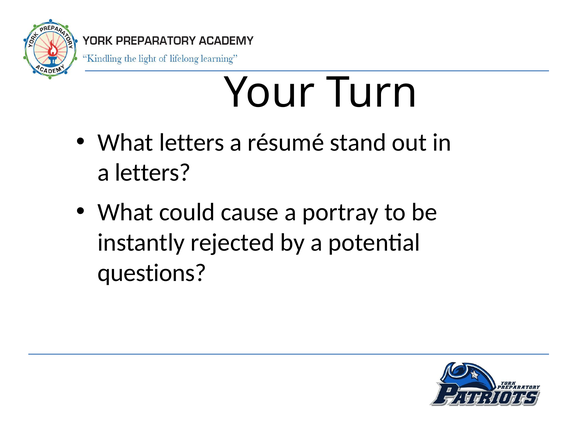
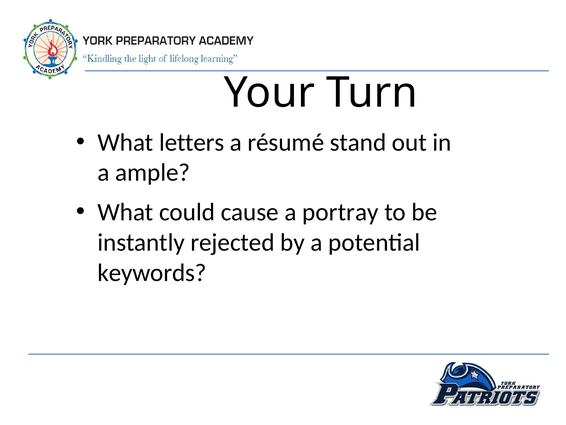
a letters: letters -> ample (153, 172)
questions: questions -> keywords (152, 272)
